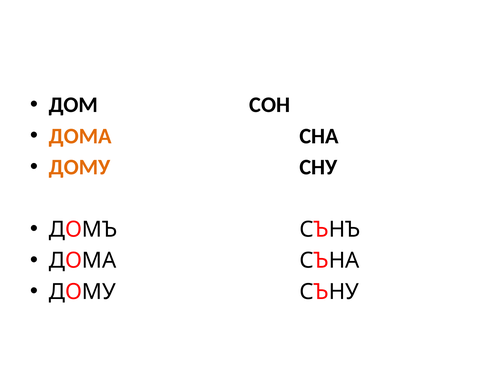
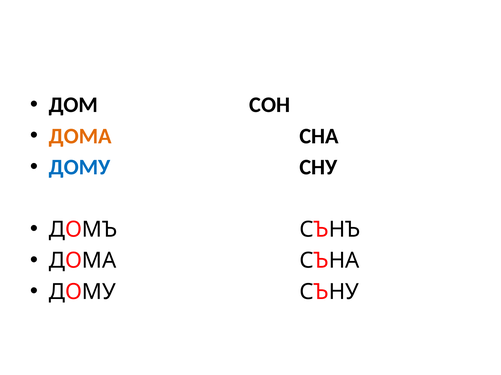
ДОМУ colour: orange -> blue (80, 168)
